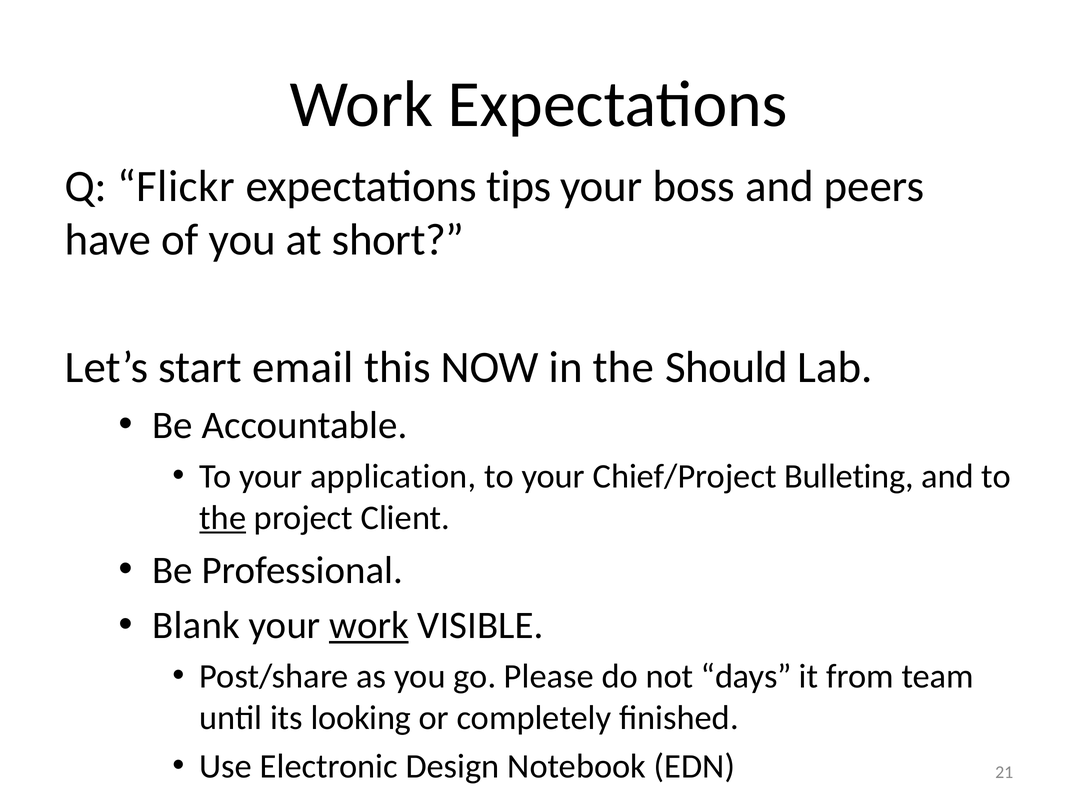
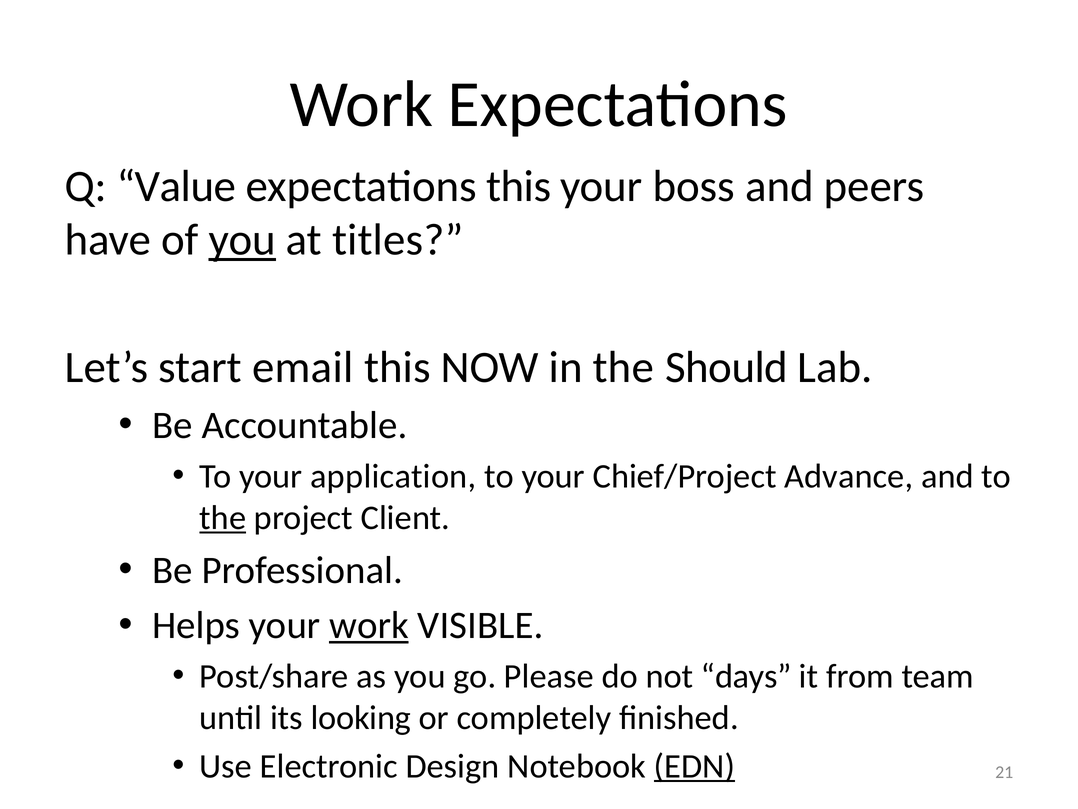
Flickr: Flickr -> Value (176, 186)
expectations tips: tips -> this (519, 186)
you underline: none -> present (242, 240)
short: short -> titles (398, 240)
Bulleting: Bulleting -> Advance (849, 476)
Blank: Blank -> Helps (196, 625)
EDN underline: none -> present (694, 766)
